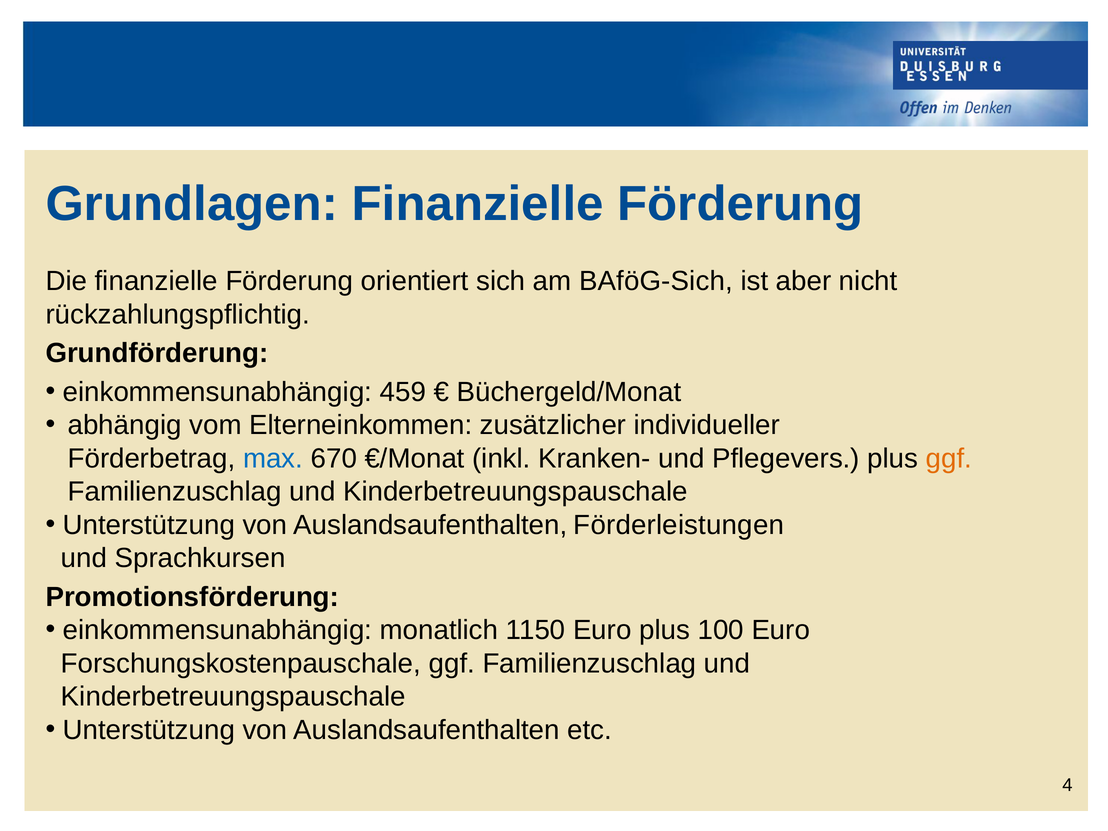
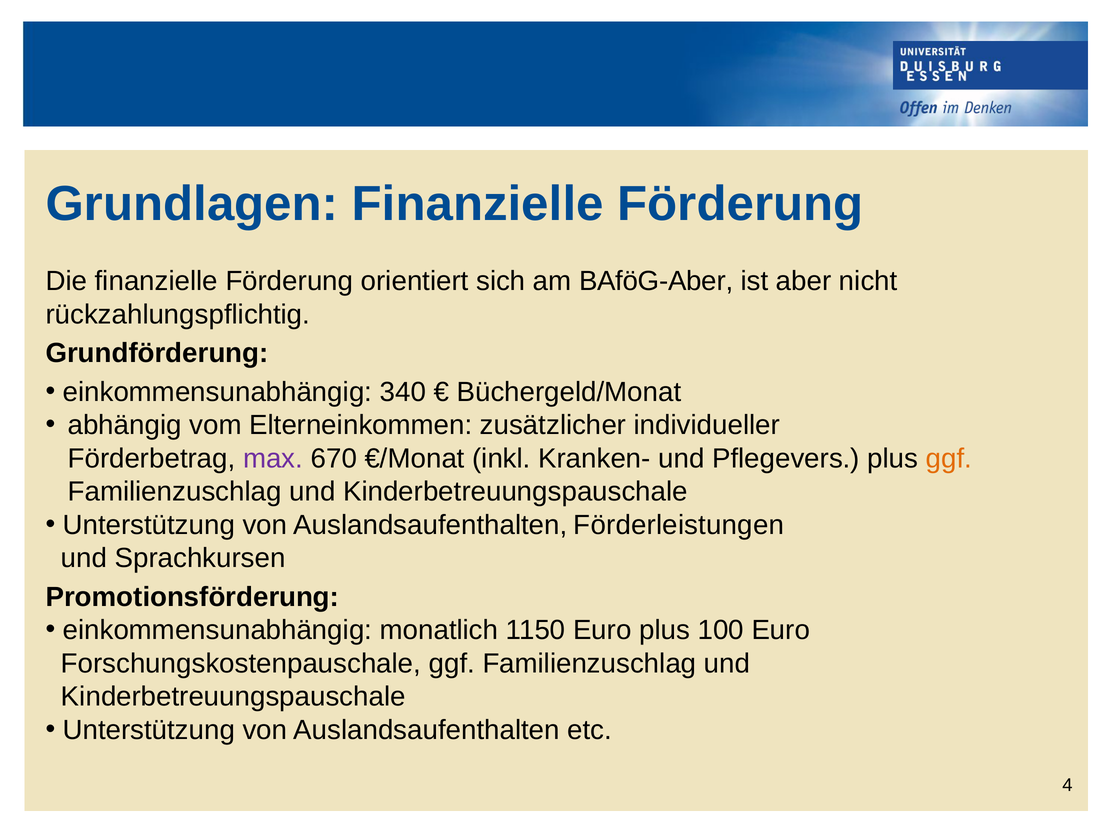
BAföG-Sich: BAföG-Sich -> BAföG-Aber (656, 281)
459: 459 -> 340 (403, 392)
max colour: blue -> purple (273, 459)
